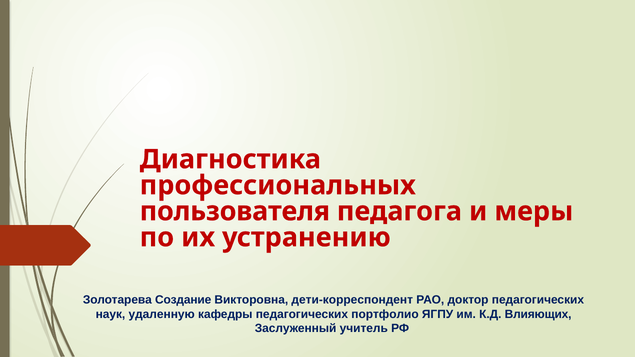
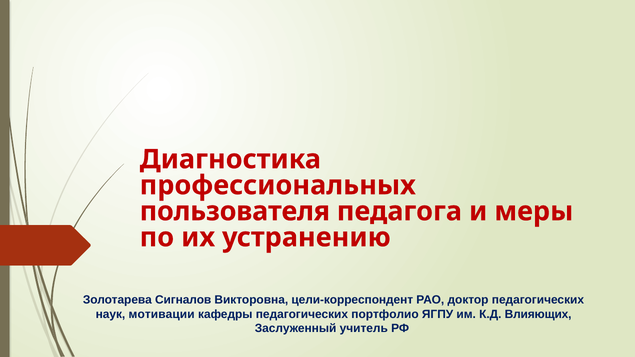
Создание: Создание -> Сигналов (183, 300)
дети-корреспондент: дети-корреспондент -> цели-корреспондент (352, 300)
удаленную: удаленную -> мотивации (162, 314)
